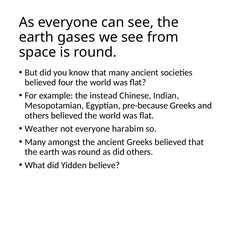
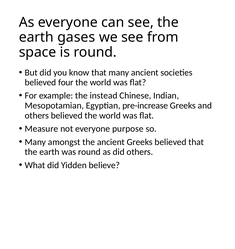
pre-because: pre-because -> pre-increase (145, 105)
Weather: Weather -> Measure (41, 129)
harabim: harabim -> purpose (128, 129)
